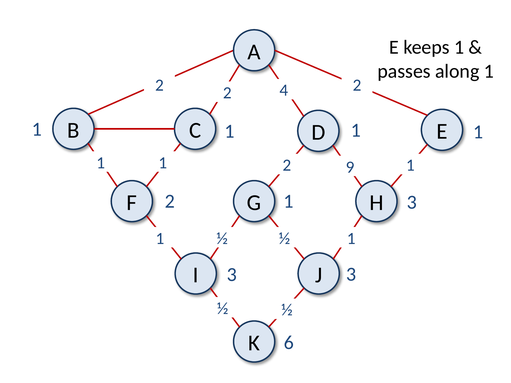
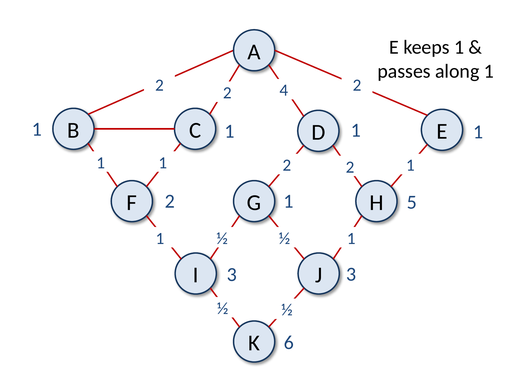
9: 9 -> 2 (350, 167)
2 3: 3 -> 5 (412, 202)
